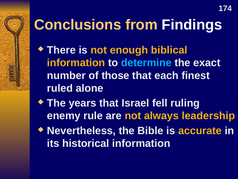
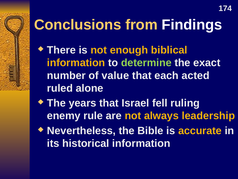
determine colour: light blue -> light green (146, 63)
those: those -> value (115, 75)
finest: finest -> acted (196, 75)
